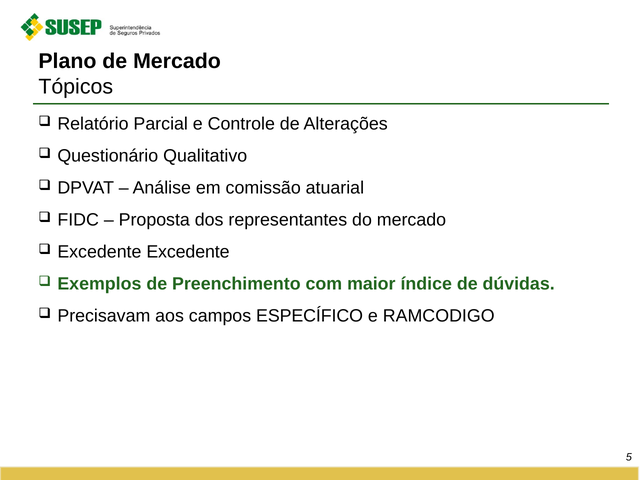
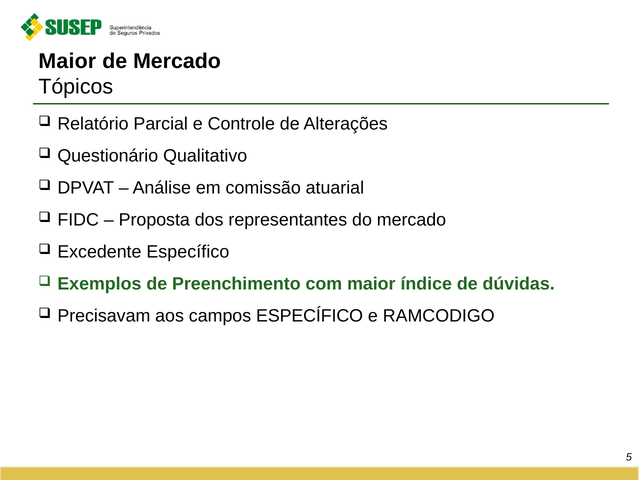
Plano: Plano -> Maior (67, 61)
Excedente Excedente: Excedente -> Específico (188, 252)
